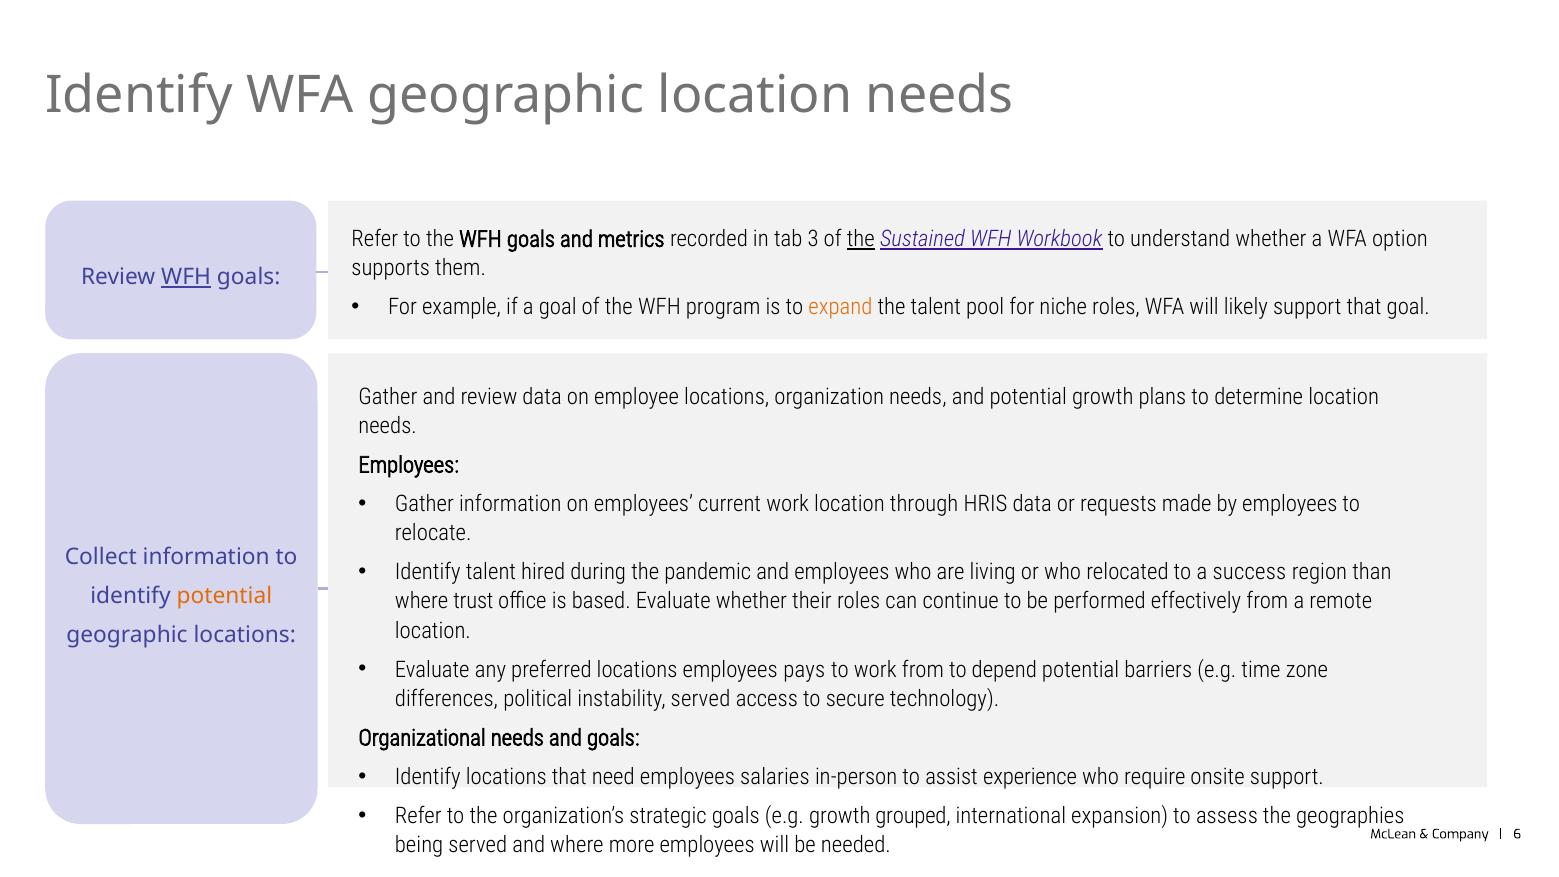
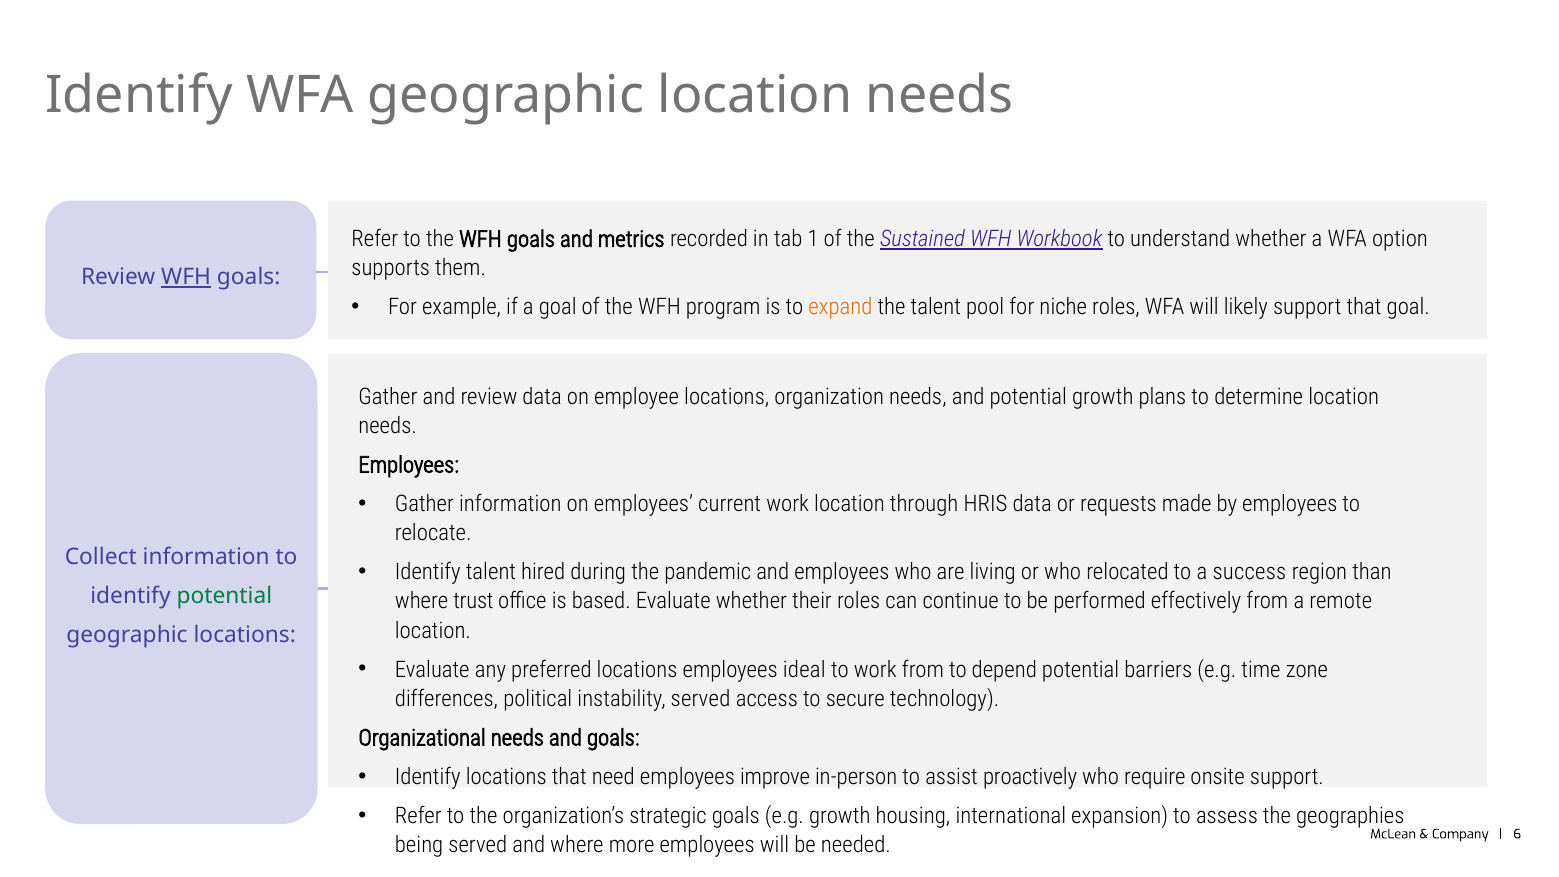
3: 3 -> 1 (813, 239)
the underline: present -> none (861, 239)
potential colour: orange -> green (224, 596)
pays: pays -> ideal (804, 670)
salaries: salaries -> improve (775, 777)
experience: experience -> proactively (1030, 777)
grouped: grouped -> housing (913, 816)
